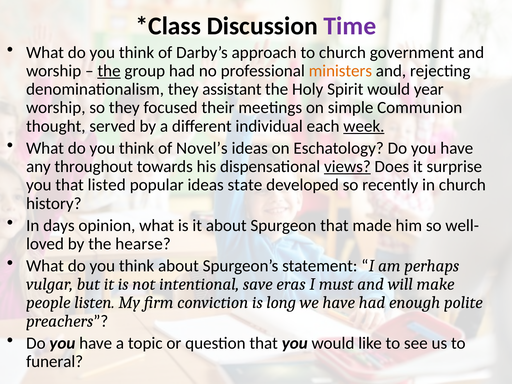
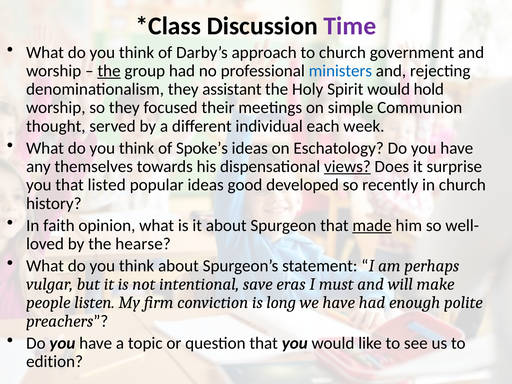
ministers colour: orange -> blue (340, 71)
year: year -> hold (429, 89)
week underline: present -> none (364, 126)
Novel’s: Novel’s -> Spoke’s (202, 148)
throughout: throughout -> themselves (94, 167)
state: state -> good (245, 185)
days: days -> faith (59, 225)
made underline: none -> present (372, 225)
funeral: funeral -> edition (55, 362)
